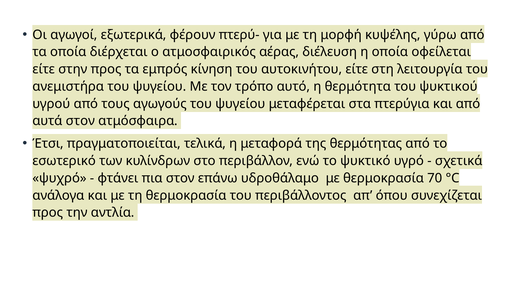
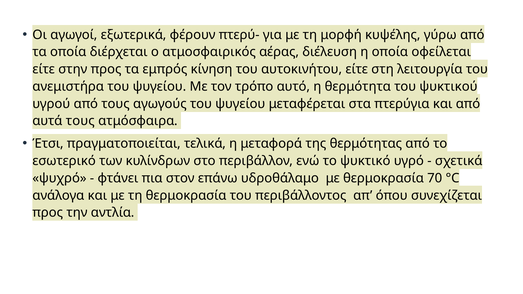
αυτά στον: στον -> τους (80, 121)
